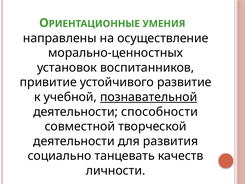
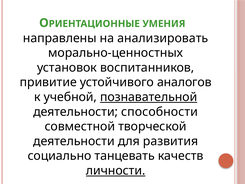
осуществление: осуществление -> анализировать (163, 38)
развитие: развитие -> аналогов (184, 82)
личности underline: none -> present (116, 170)
